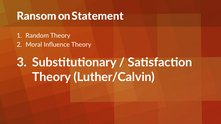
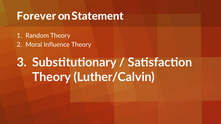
Ransom: Ransom -> Forever (36, 16)
